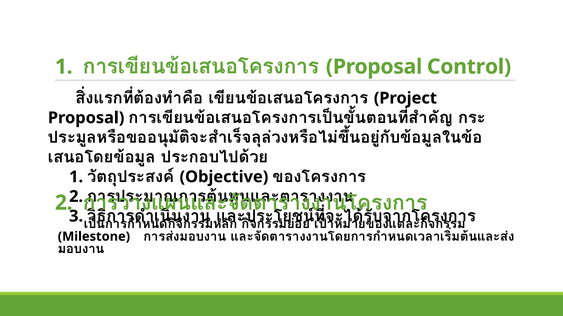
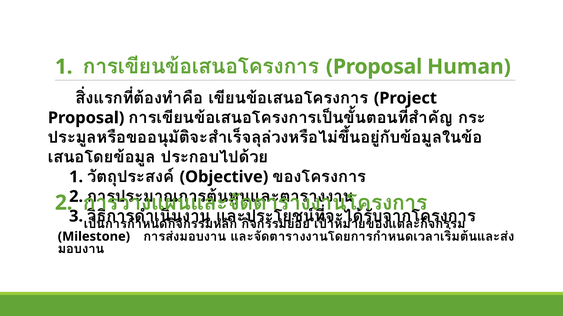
Control: Control -> Human (469, 67)
